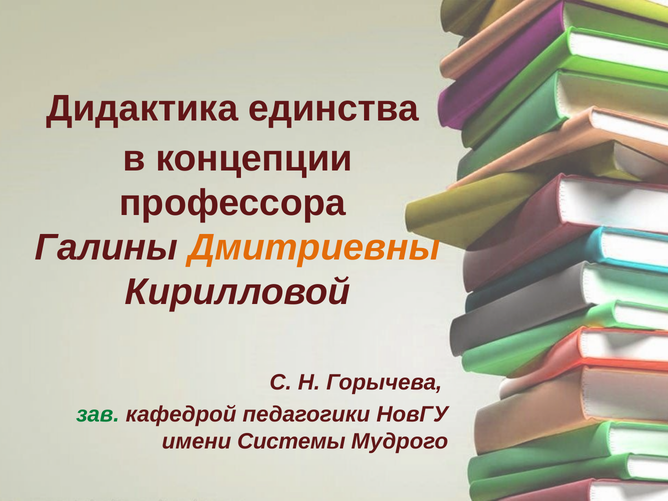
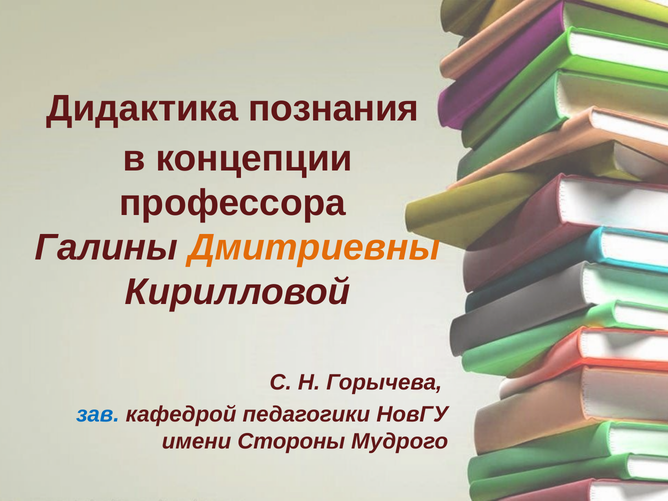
единства: единства -> познания (334, 108)
зав colour: green -> blue (98, 415)
Системы: Системы -> Стороны (291, 441)
